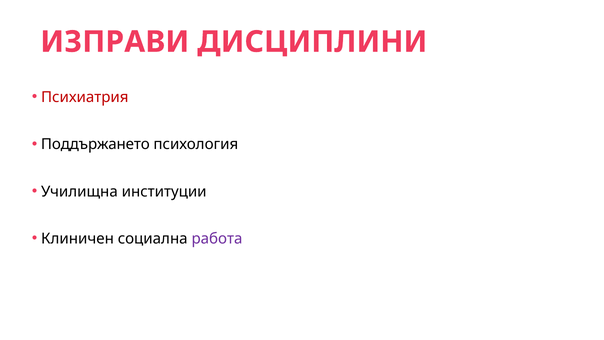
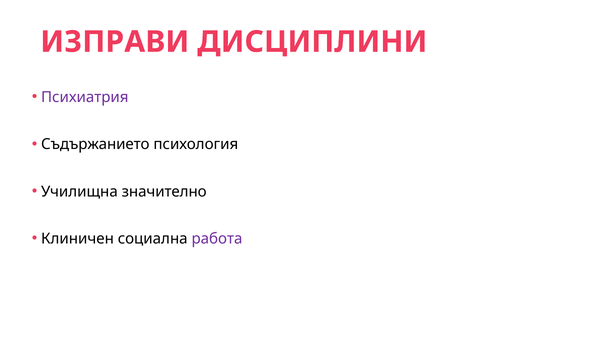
Психиатрия colour: red -> purple (85, 97)
Поддържането: Поддържането -> Съдържанието (95, 144)
институции: институции -> значително (164, 191)
